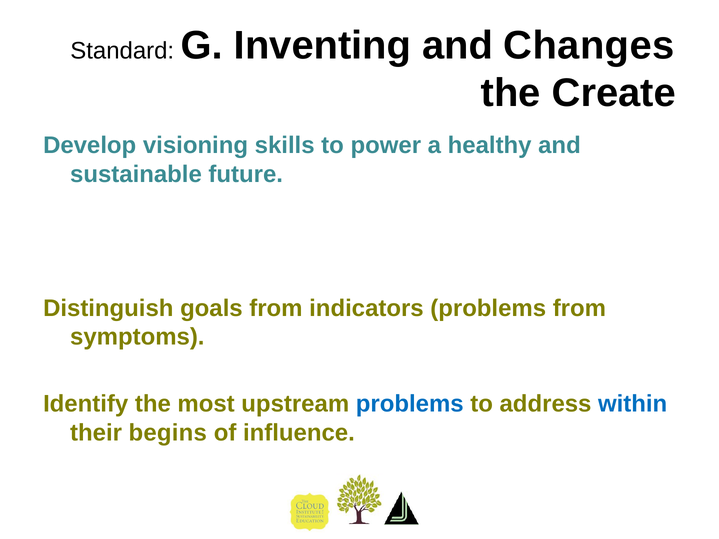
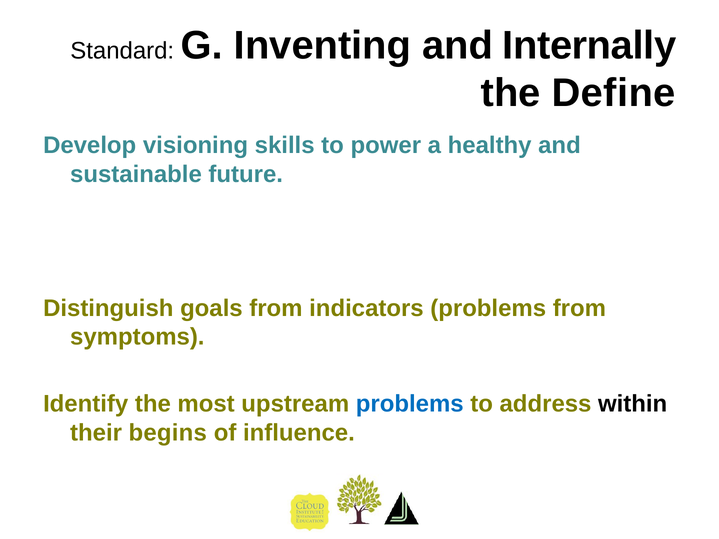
Changes: Changes -> Internally (589, 45)
Create: Create -> Define (614, 93)
within colour: blue -> black (633, 404)
